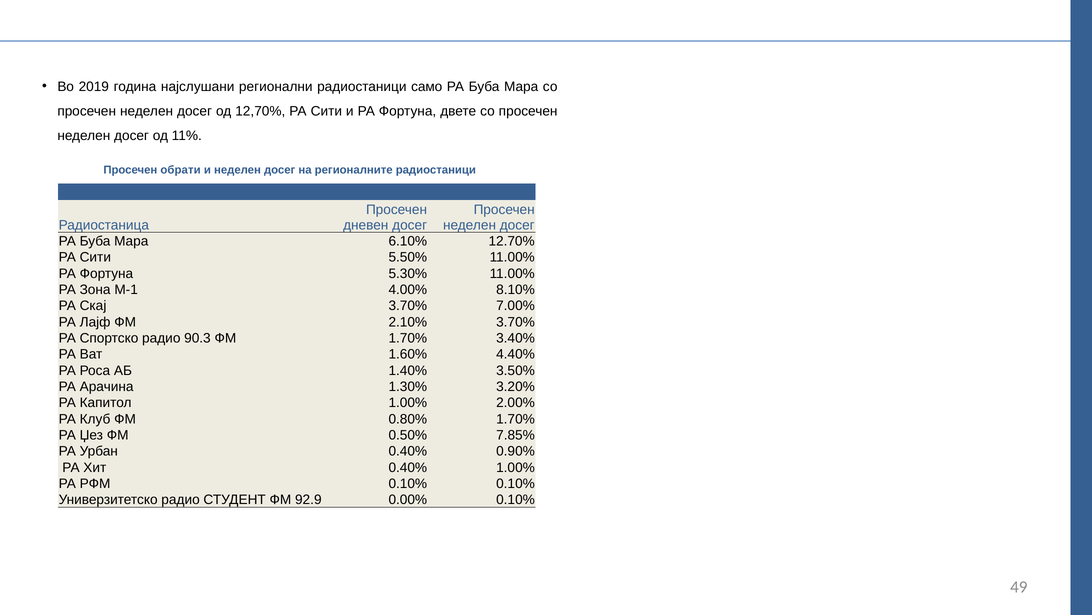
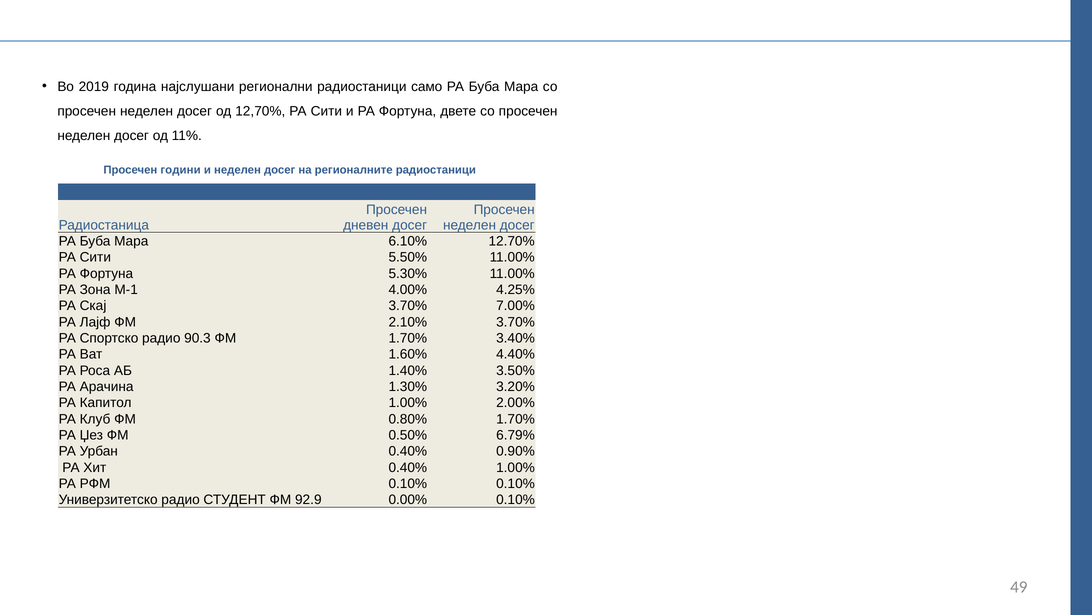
обрати: обрати -> години (181, 170)
8.10%: 8.10% -> 4.25% (515, 289)
7.85%: 7.85% -> 6.79% (515, 435)
